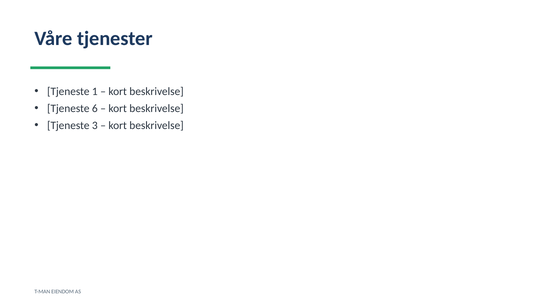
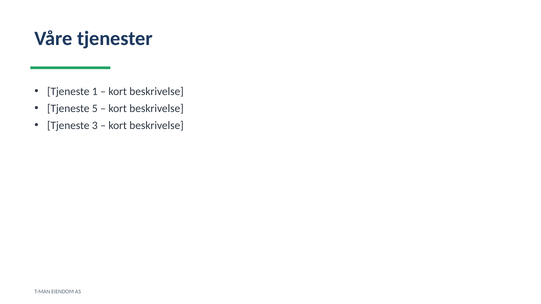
6: 6 -> 5 (95, 109)
